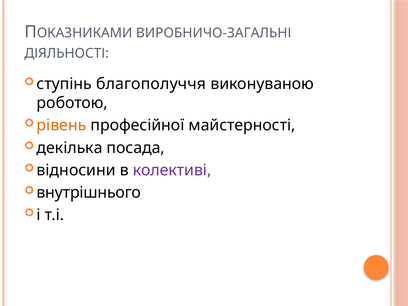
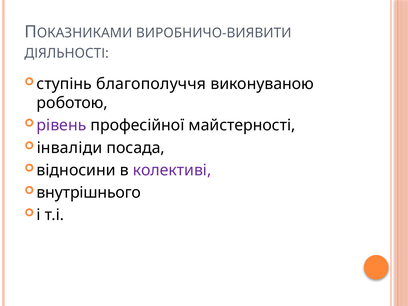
ВИРОБНИЧО-ЗАГАЛЬНІ: ВИРОБНИЧО-ЗАГАЛЬНІ -> ВИРОБНИЧО-ВИЯВИТИ (214, 33)
рівень colour: orange -> purple (62, 125)
декілька: декілька -> інваліди (70, 148)
